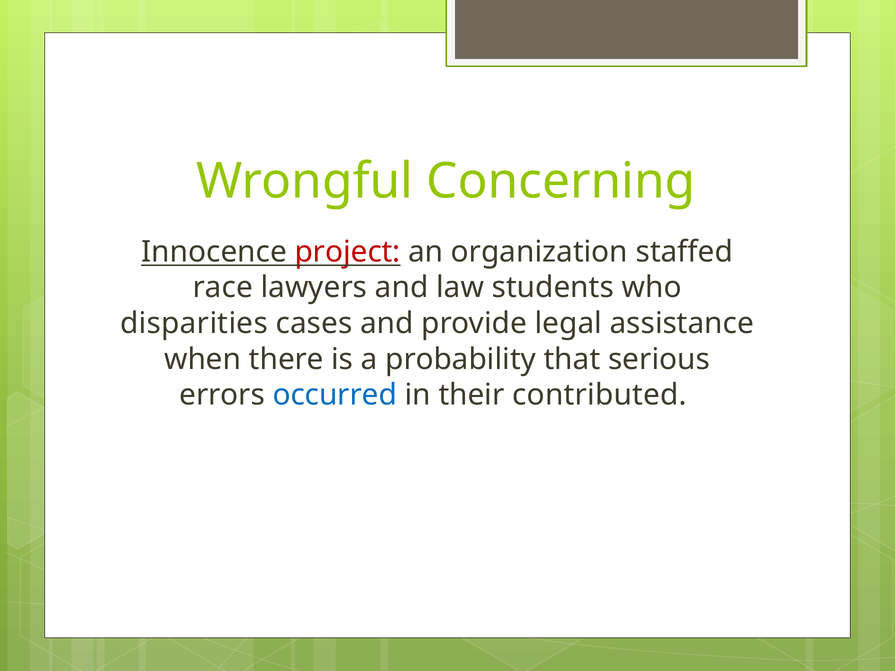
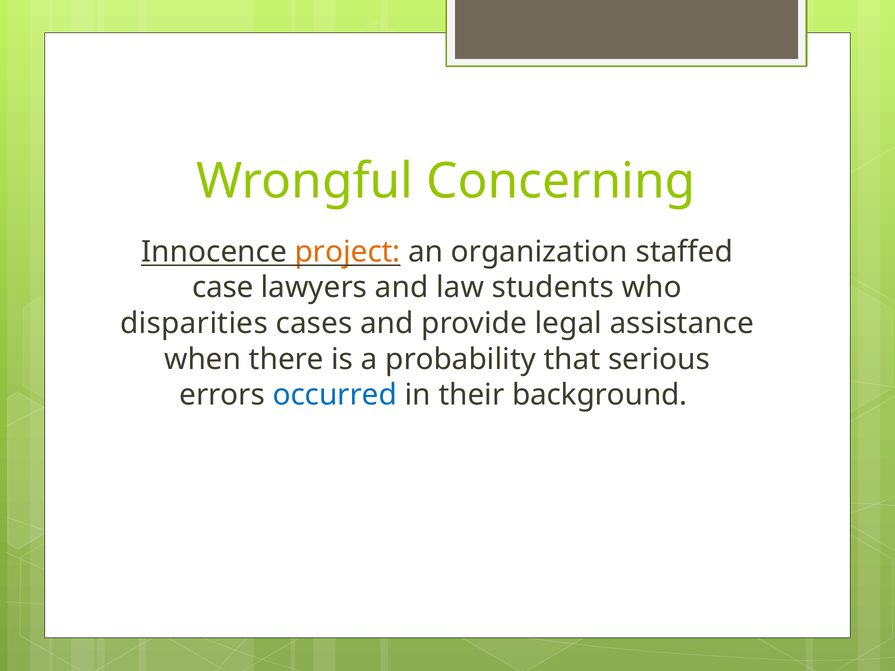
project colour: red -> orange (348, 252)
race: race -> case (223, 288)
contributed: contributed -> background (600, 395)
